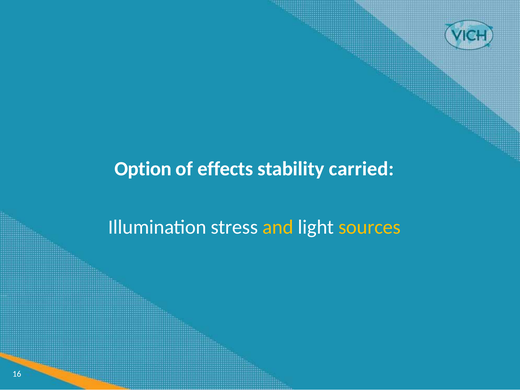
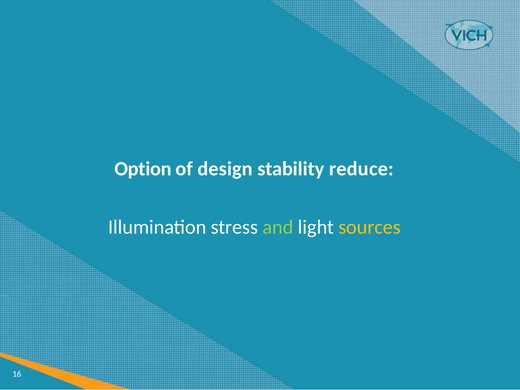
effects: effects -> design (225, 169)
carried: carried -> reduce (361, 169)
and colour: yellow -> light green (278, 227)
